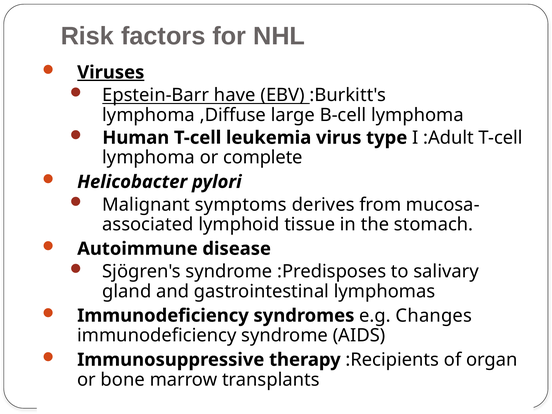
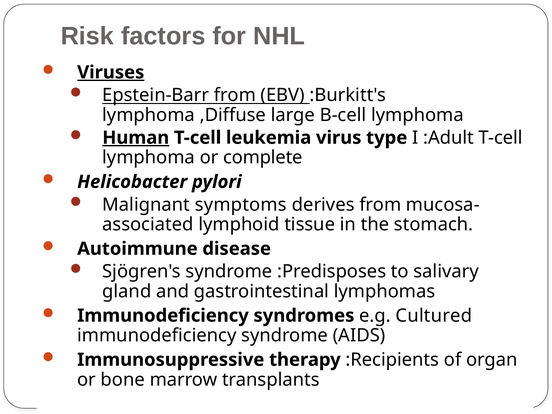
Epstein-Barr have: have -> from (235, 95)
Human underline: none -> present (136, 138)
Changes: Changes -> Cultured (434, 316)
